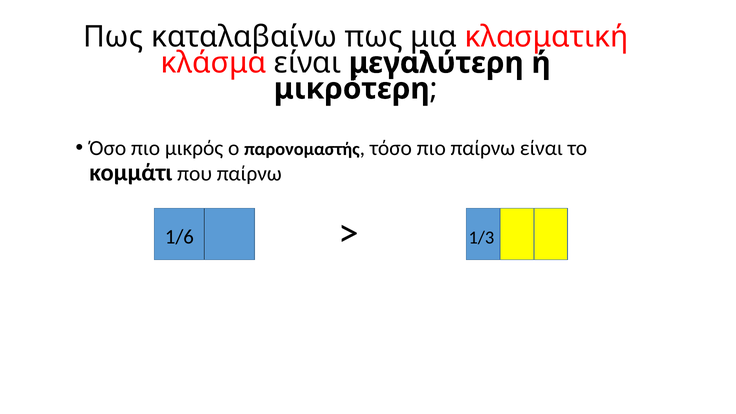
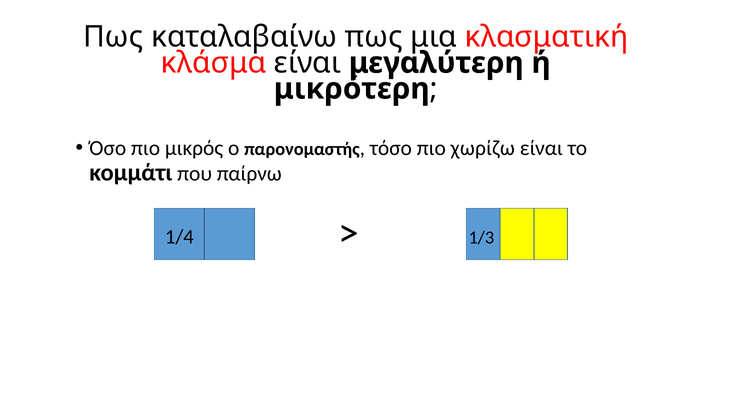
πιο παίρνω: παίρνω -> χωρίζω (483, 148)
1/6: 1/6 -> 1/4 (179, 237)
